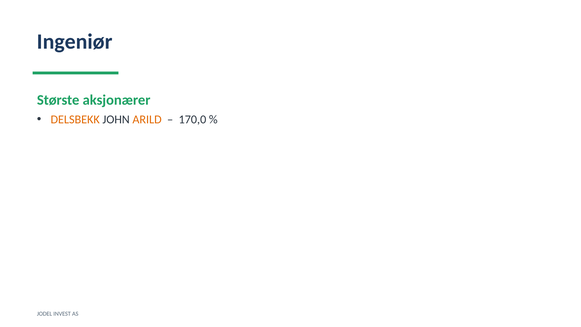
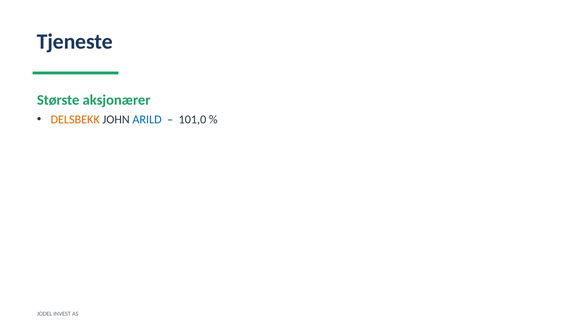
Ingeniør: Ingeniør -> Tjeneste (75, 41)
ARILD colour: orange -> blue (147, 119)
170,0: 170,0 -> 101,0 (192, 119)
